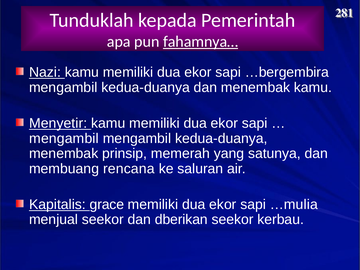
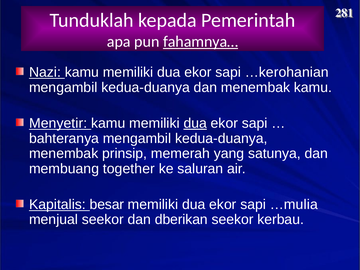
…bergembira: …bergembira -> …kerohanian (287, 72)
dua underline: none -> present (195, 123)
mengambil: mengambil -> bahteranya (64, 138)
rencana: rencana -> together (129, 169)
grace: grace -> besar (107, 204)
